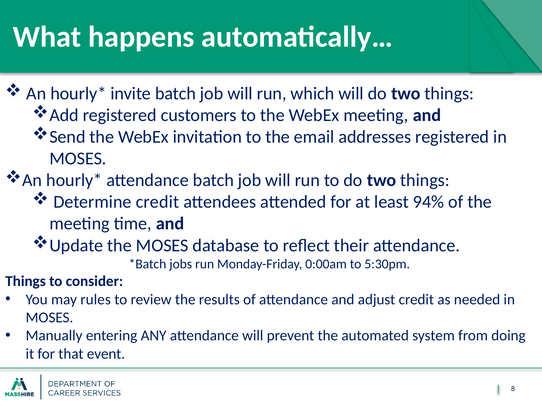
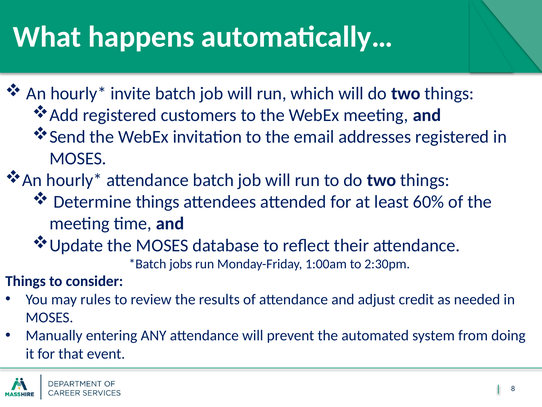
Determine credit: credit -> things (158, 202)
94%: 94% -> 60% (429, 202)
0:00am: 0:00am -> 1:00am (326, 264)
5:30pm: 5:30pm -> 2:30pm (387, 264)
